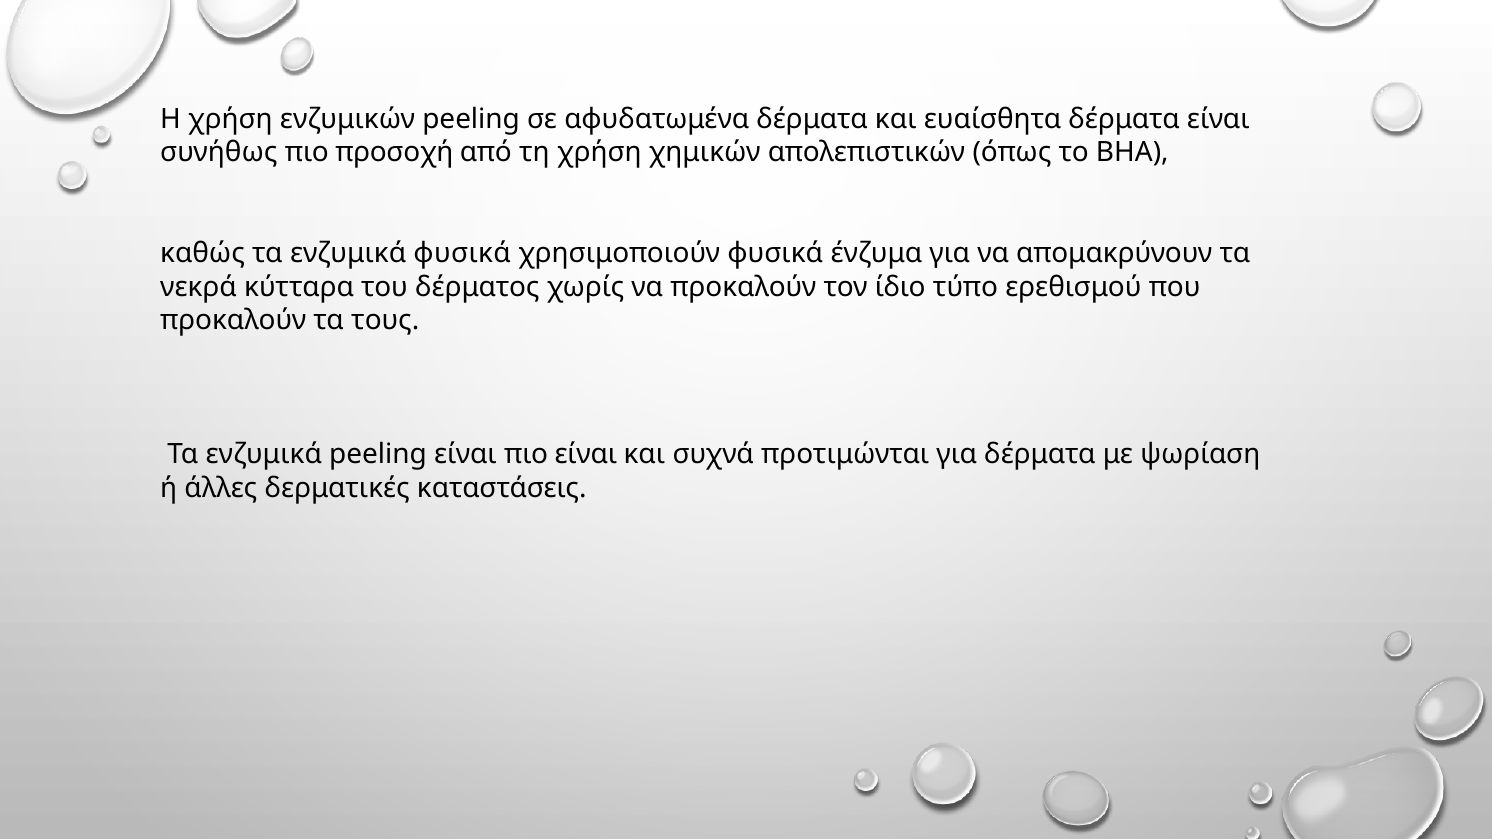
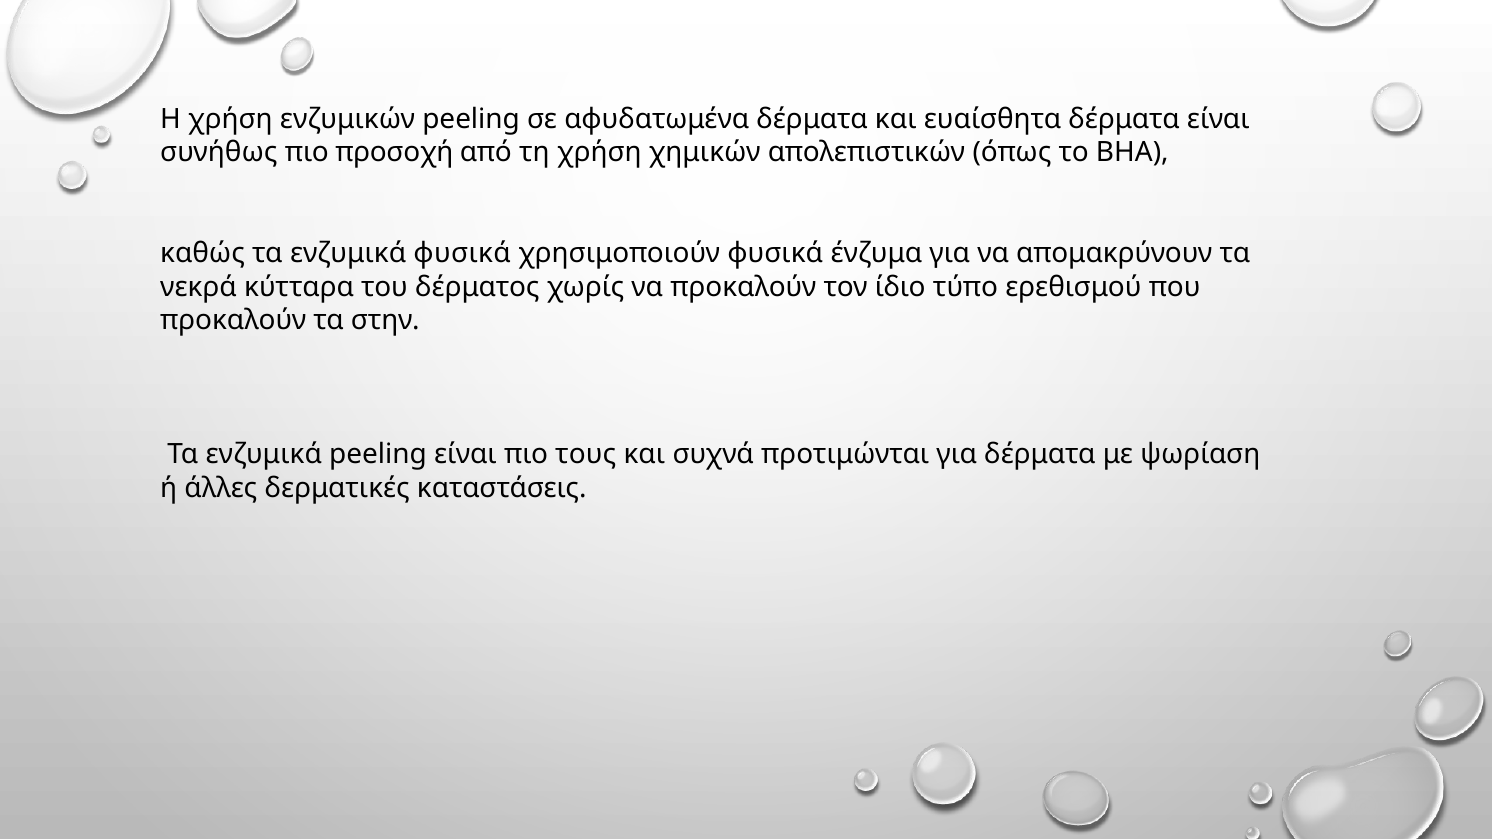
τους: τους -> στην (385, 320)
πιο είναι: είναι -> τους (586, 455)
